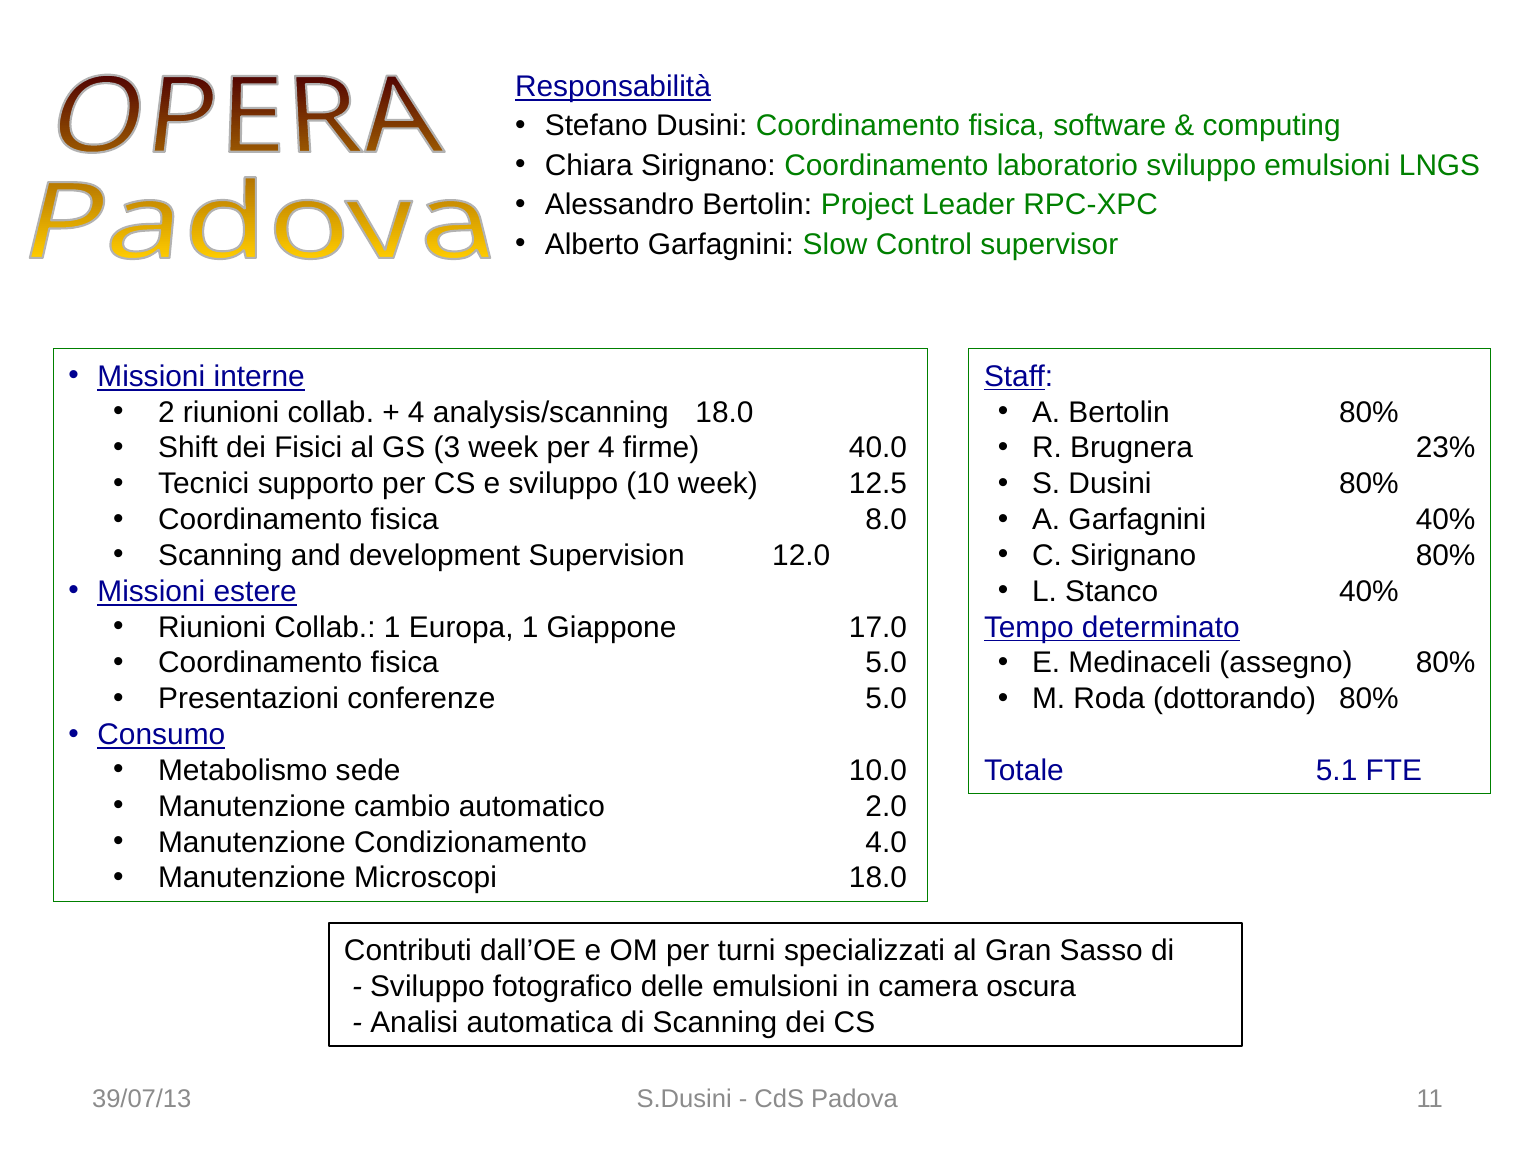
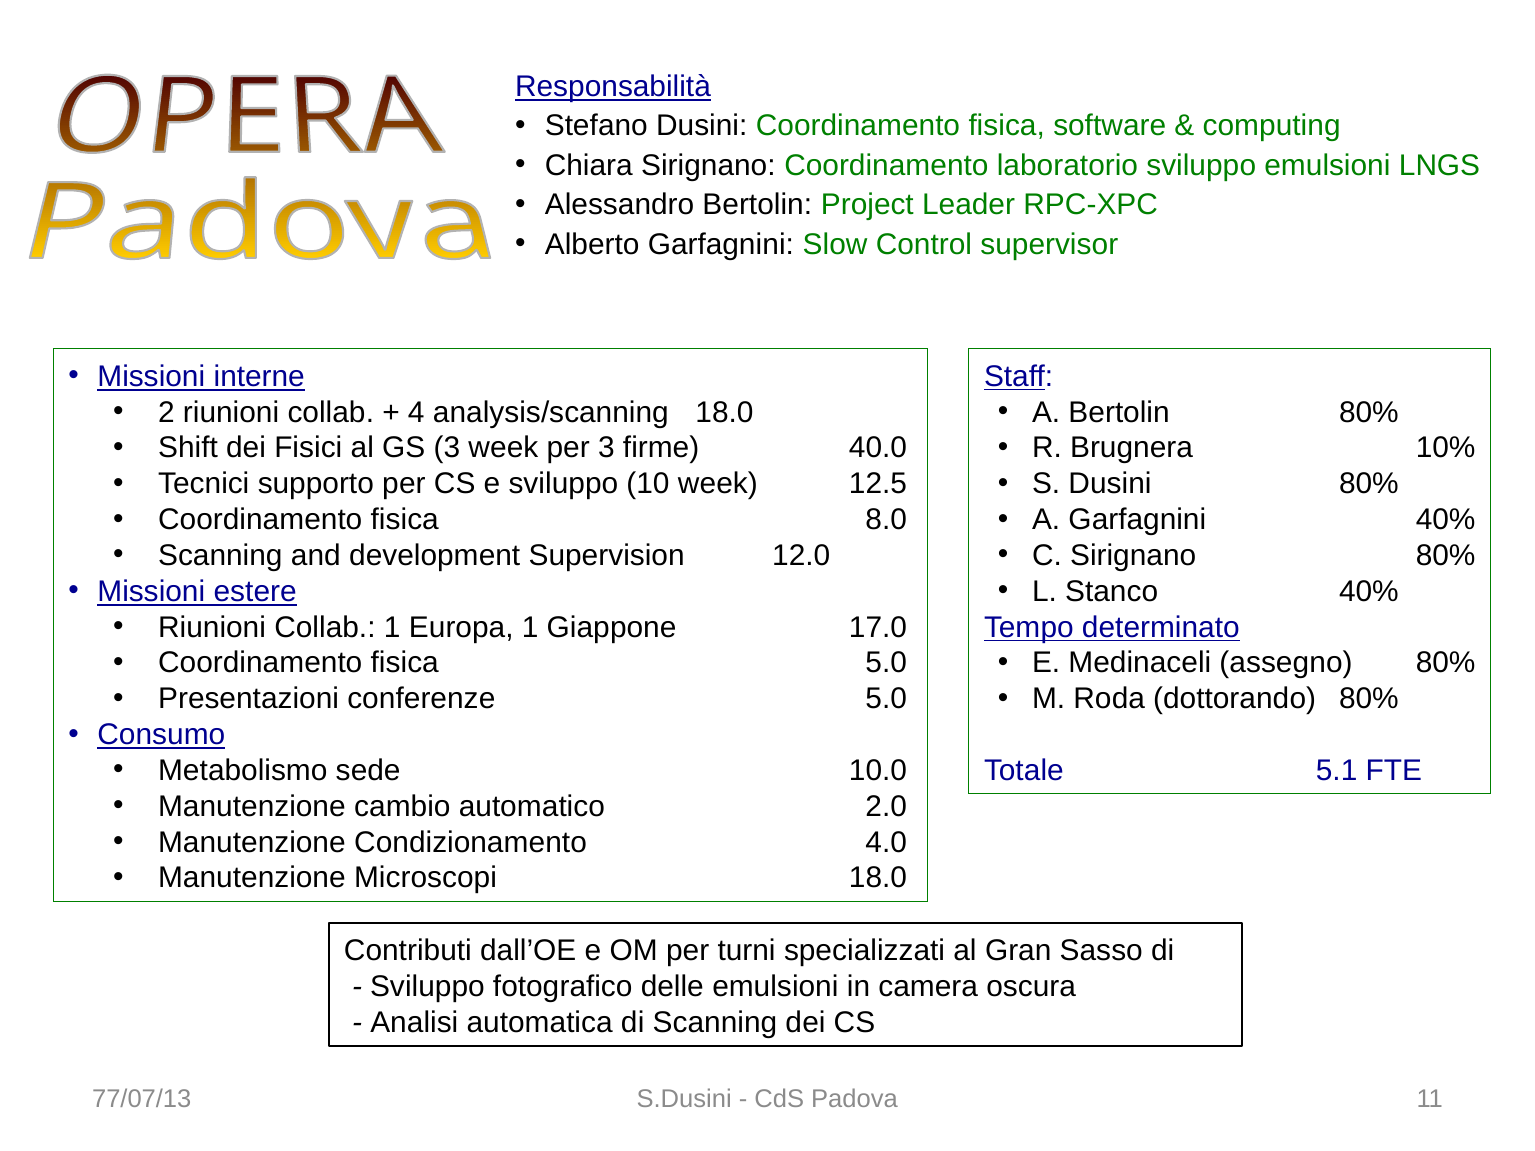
per 4: 4 -> 3 (606, 448)
23%: 23% -> 10% (1446, 448)
39/07/13: 39/07/13 -> 77/07/13 (142, 1099)
